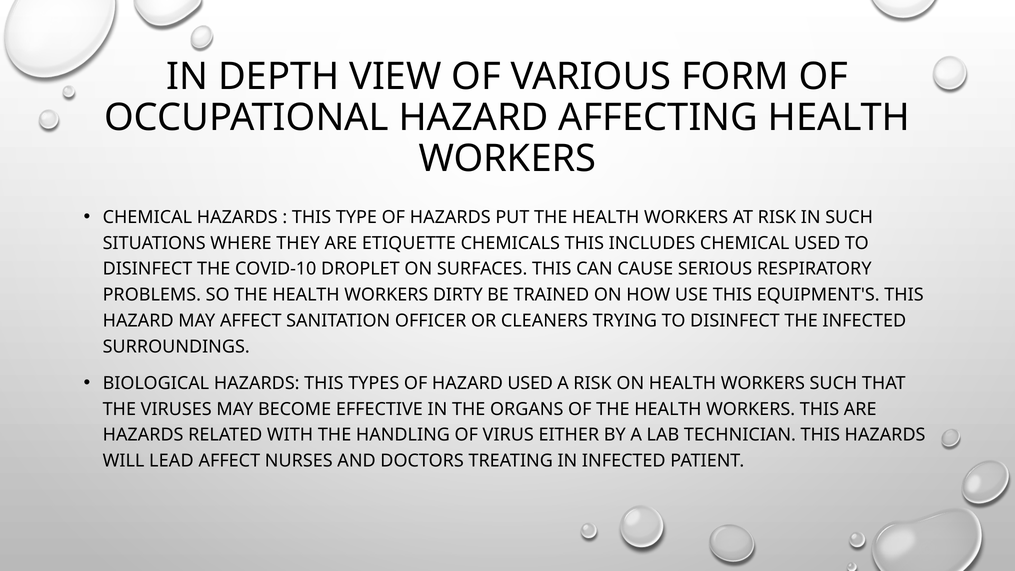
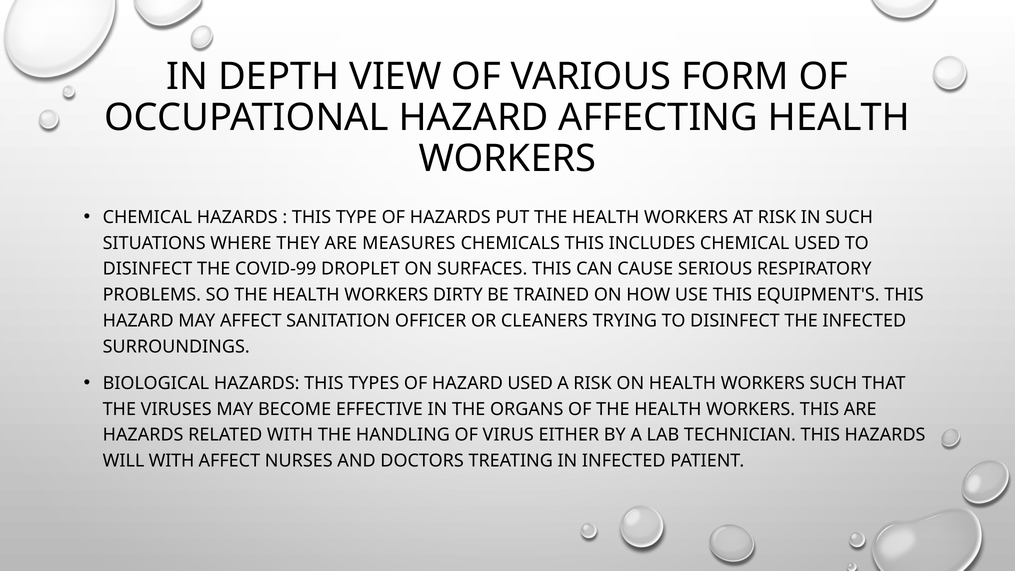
ETIQUETTE: ETIQUETTE -> MEASURES (409, 243)
COVID-10: COVID-10 -> COVID-99 (276, 269)
WILL LEAD: LEAD -> WITH (172, 461)
